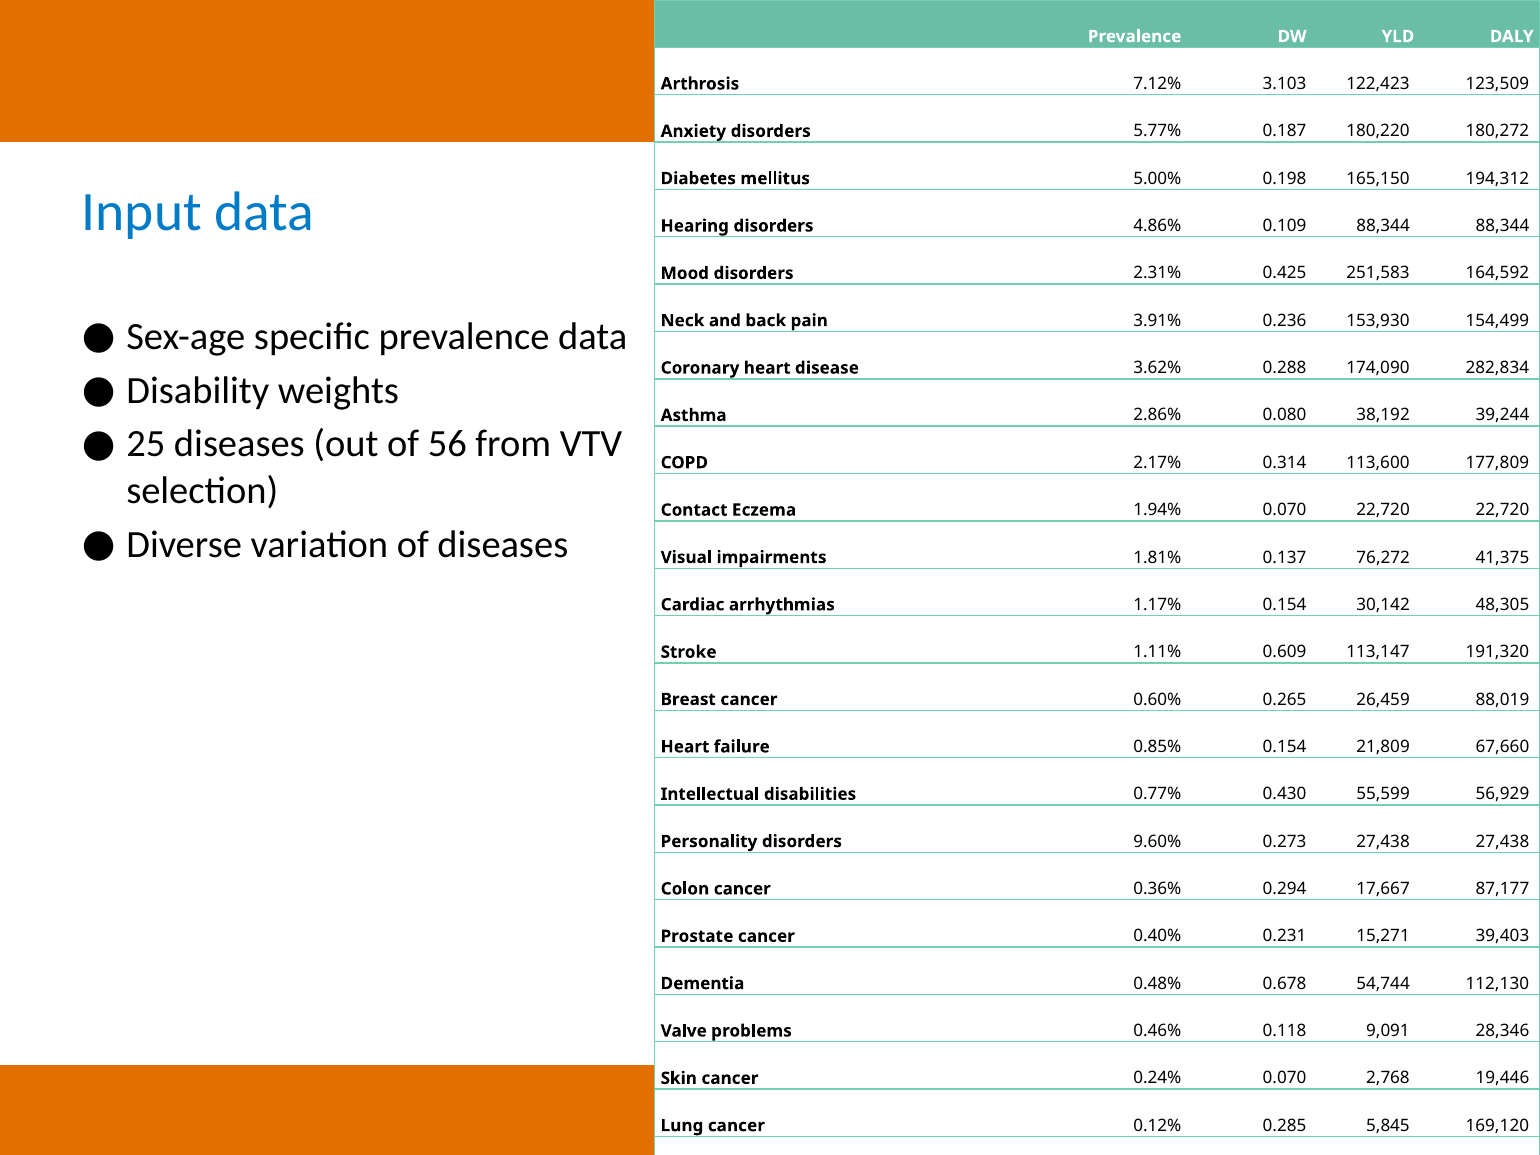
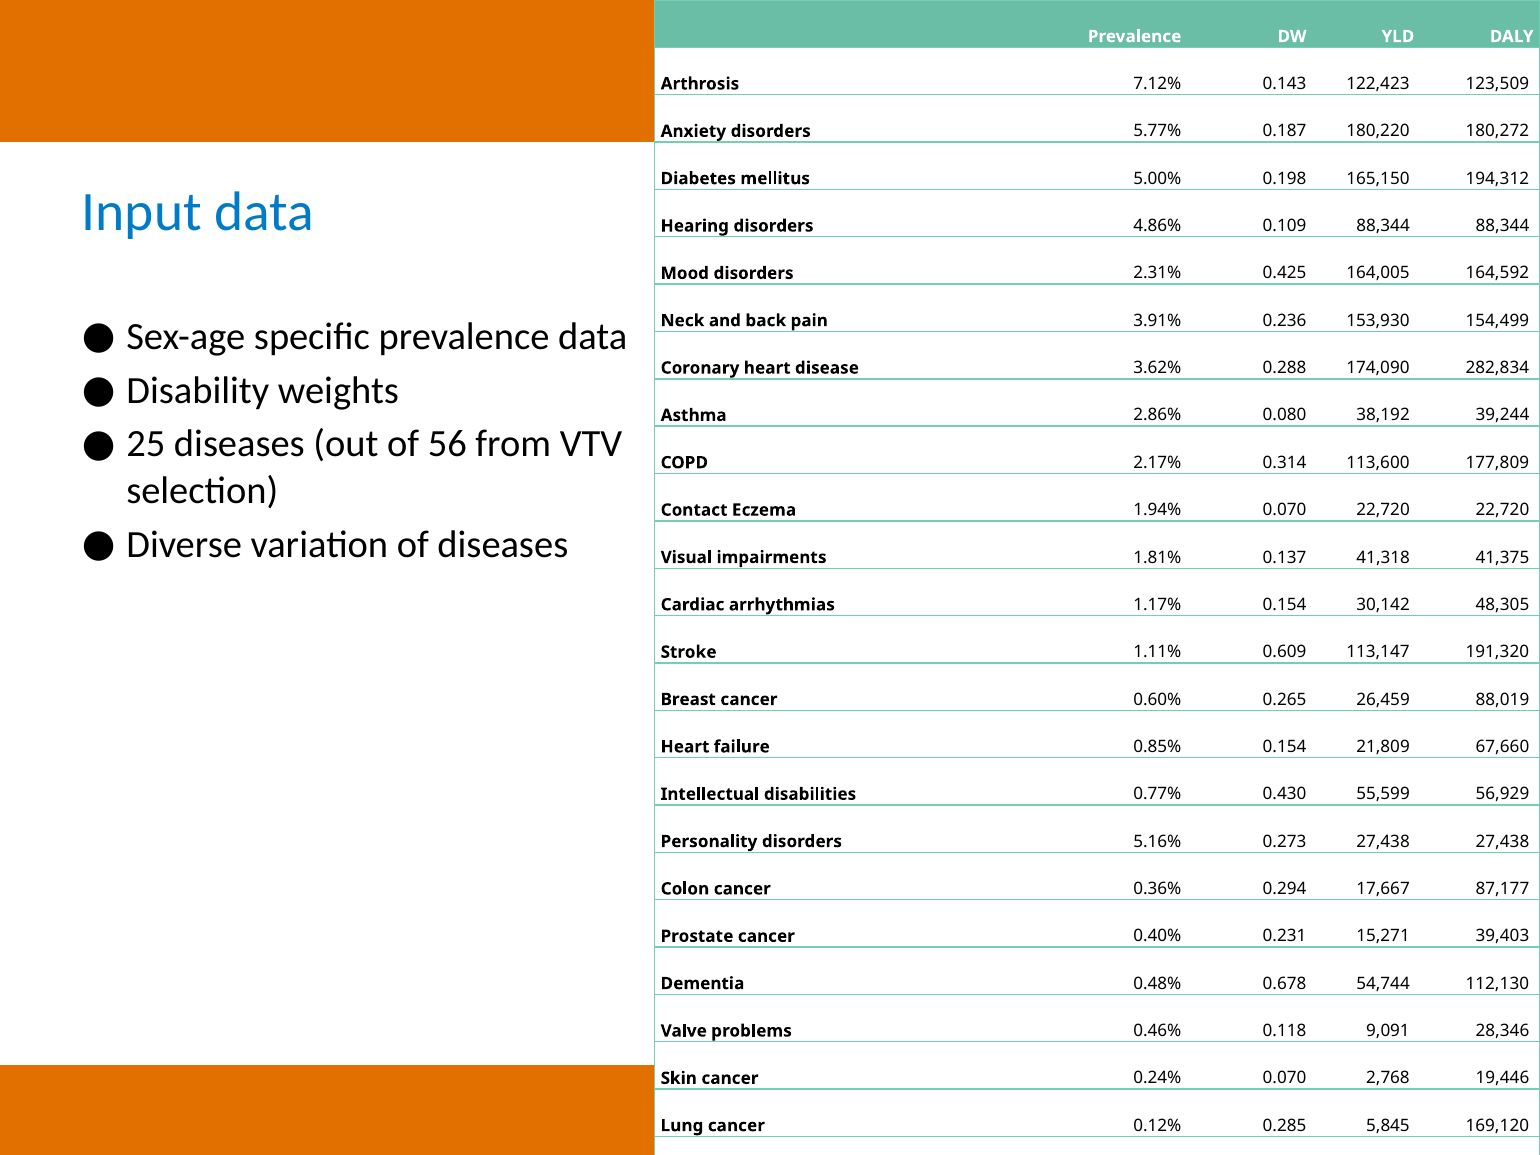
3.103: 3.103 -> 0.143 (1285, 84)
251,583: 251,583 -> 164,005 (1378, 273)
76,272: 76,272 -> 41,318 (1383, 557)
9.60%: 9.60% -> 5.16% (1157, 841)
